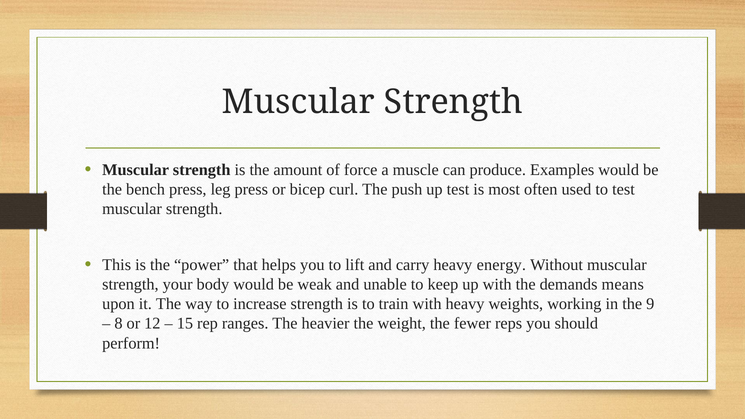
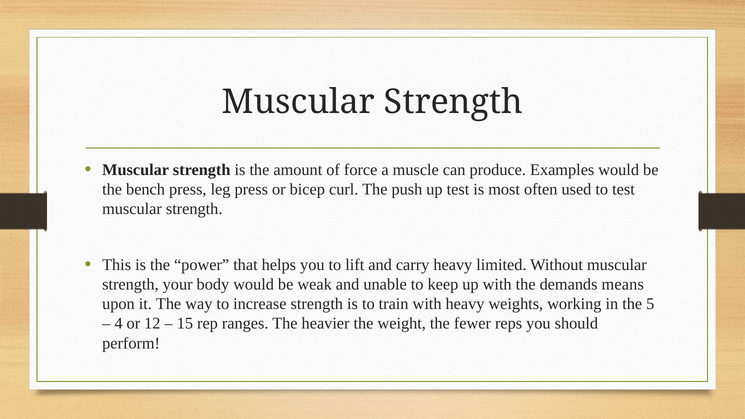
energy: energy -> limited (501, 265)
9: 9 -> 5 (650, 304)
8: 8 -> 4 (118, 324)
